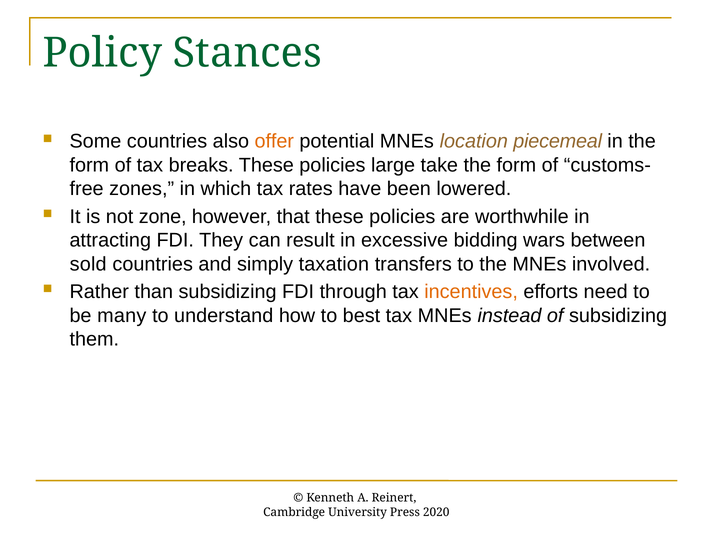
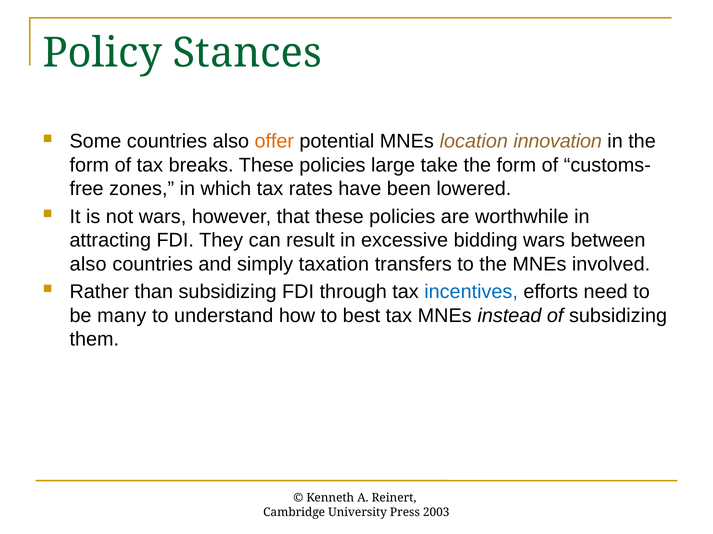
piecemeal: piecemeal -> innovation (558, 142)
not zone: zone -> wars (163, 217)
sold: sold -> also (88, 264)
incentives colour: orange -> blue (471, 292)
2020: 2020 -> 2003 (436, 513)
